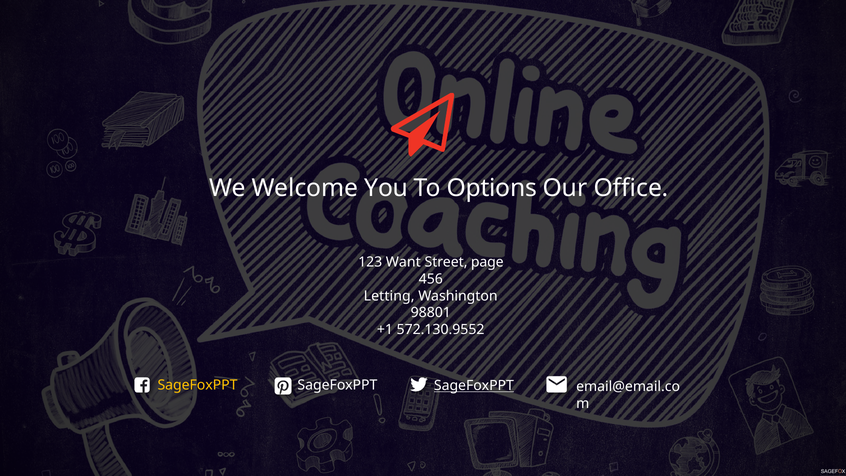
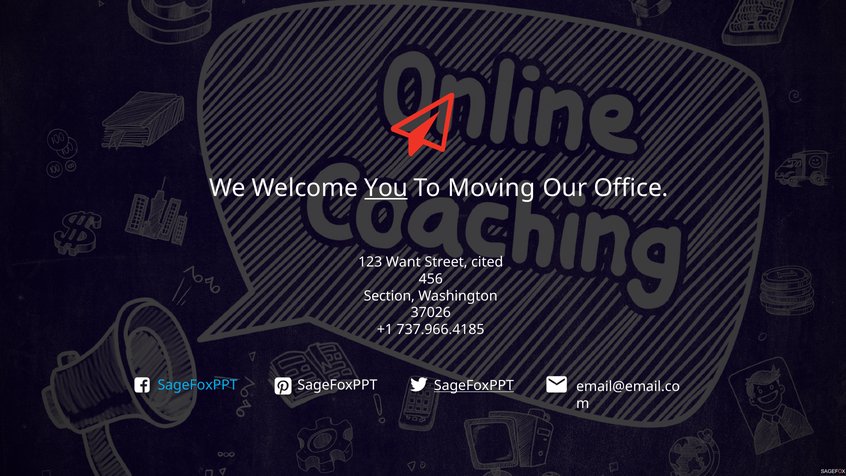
You underline: none -> present (386, 188)
Options: Options -> Moving (492, 188)
page: page -> cited (487, 262)
Letting: Letting -> Section (389, 296)
98801: 98801 -> 37026 (431, 313)
572.130.9552: 572.130.9552 -> 737.966.4185 (441, 330)
SageFoxPPT colour: yellow -> light blue (198, 385)
